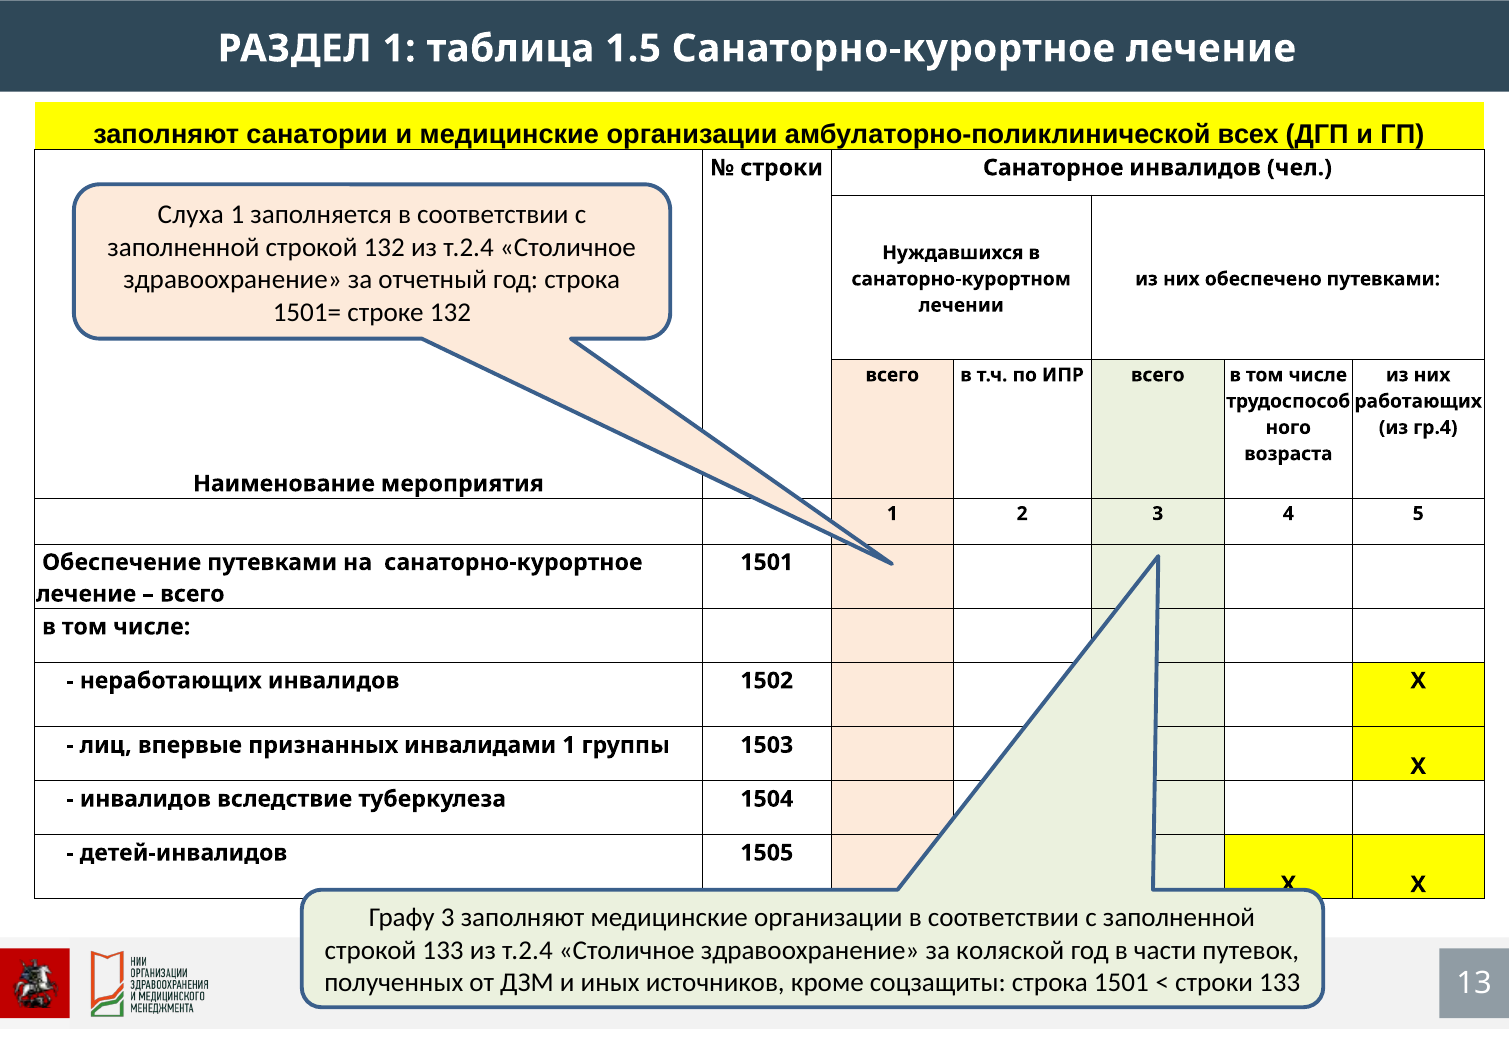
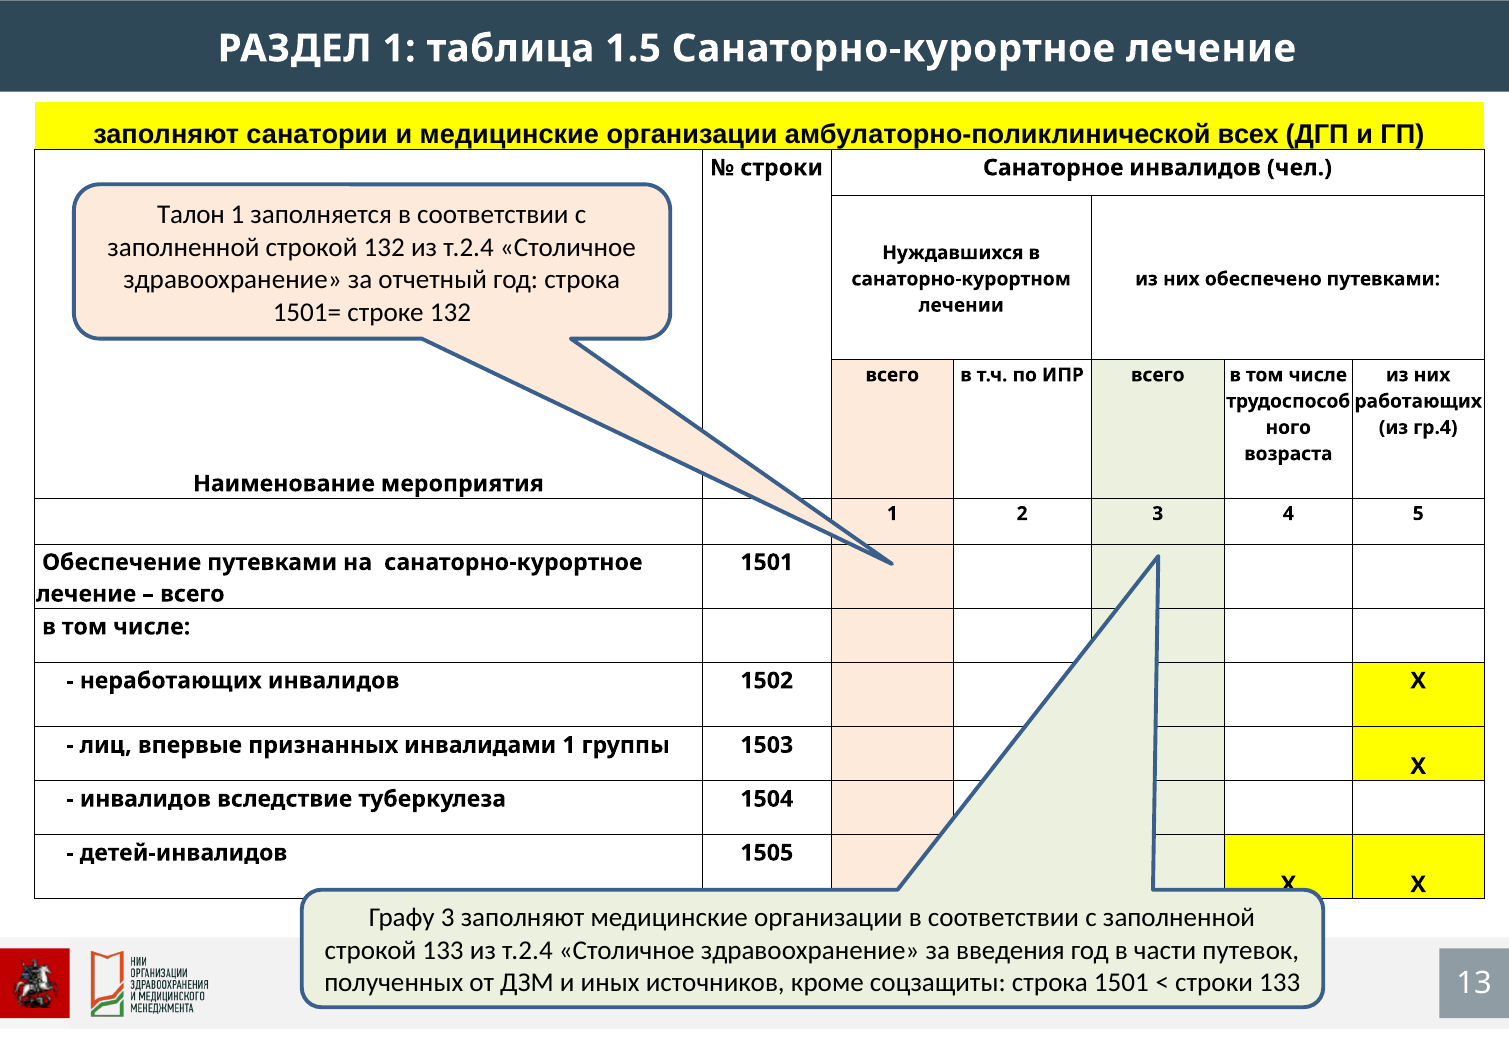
Слуха: Слуха -> Талон (191, 214)
коляской: коляской -> введения (1011, 950)
